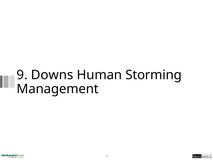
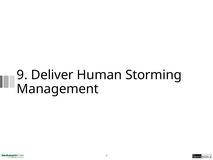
Downs: Downs -> Deliver (52, 75)
